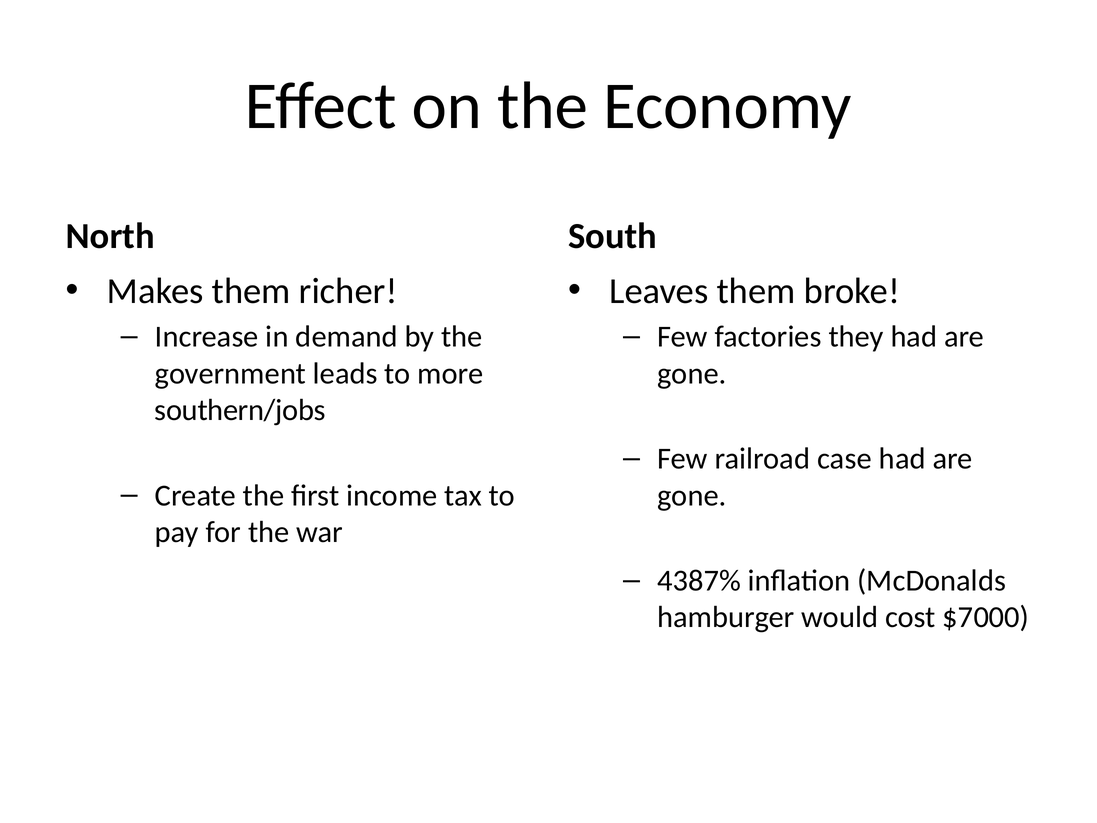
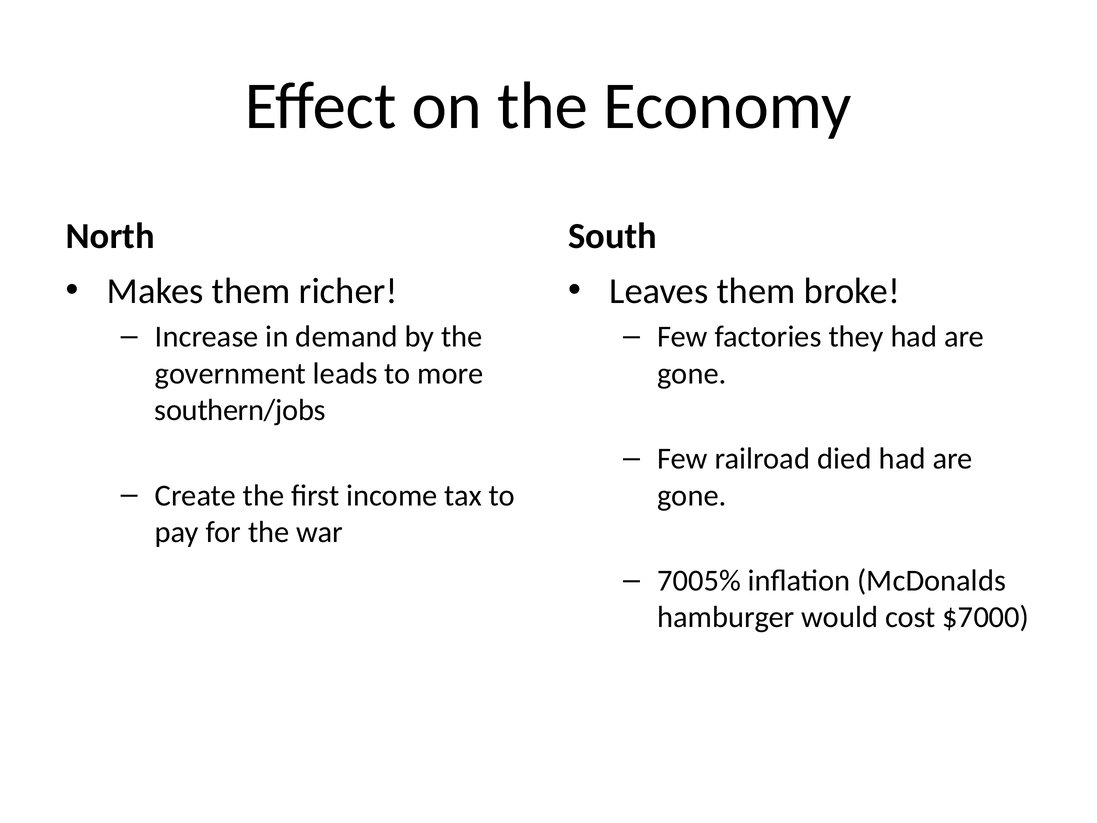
case: case -> died (844, 459)
4387%: 4387% -> 7005% (699, 581)
